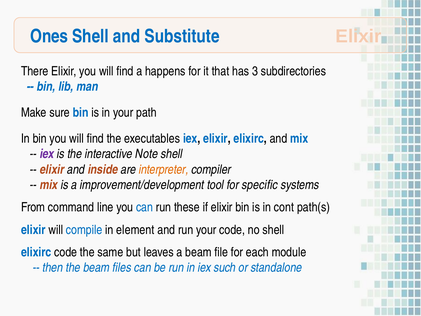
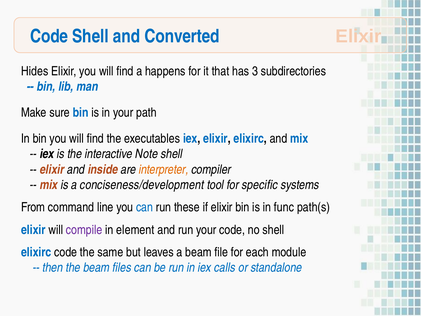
Ones: Ones -> Code (49, 36)
Substitute: Substitute -> Converted (182, 36)
There: There -> Hides (35, 71)
iex colour: purple -> black (47, 154)
improvement/development: improvement/development -> conciseness/development (142, 185)
cont: cont -> func (284, 207)
compile colour: blue -> purple (84, 230)
such: such -> calls (225, 267)
